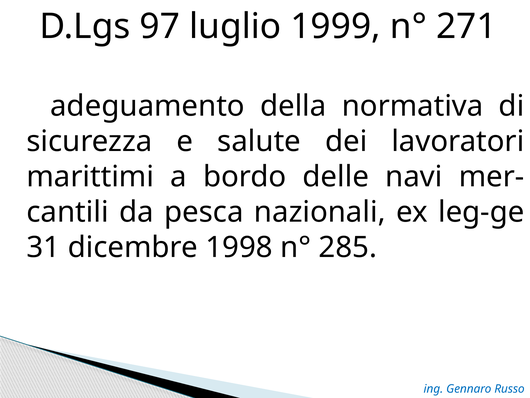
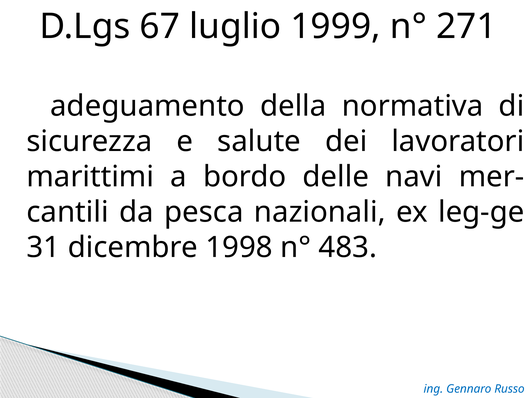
97: 97 -> 67 (160, 26)
285: 285 -> 483 (348, 247)
